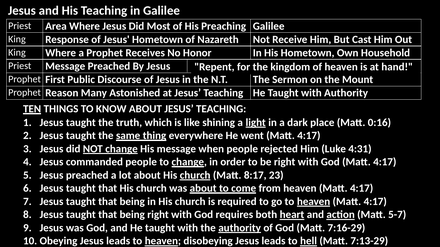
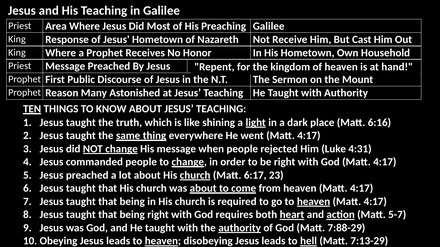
0:16: 0:16 -> 6:16 (379, 123)
8:17: 8:17 -> 6:17 (255, 175)
7:16-29: 7:16-29 -> 7:88-29 (346, 228)
